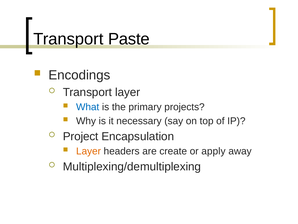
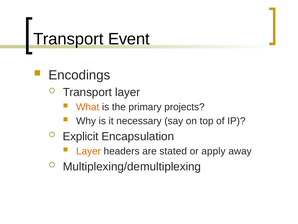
Paste: Paste -> Event (129, 39)
What colour: blue -> orange (88, 107)
Project: Project -> Explicit (81, 136)
create: create -> stated (173, 151)
